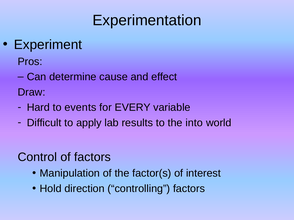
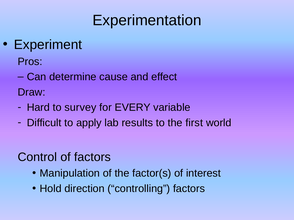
events: events -> survey (80, 108)
into: into -> first (194, 123)
